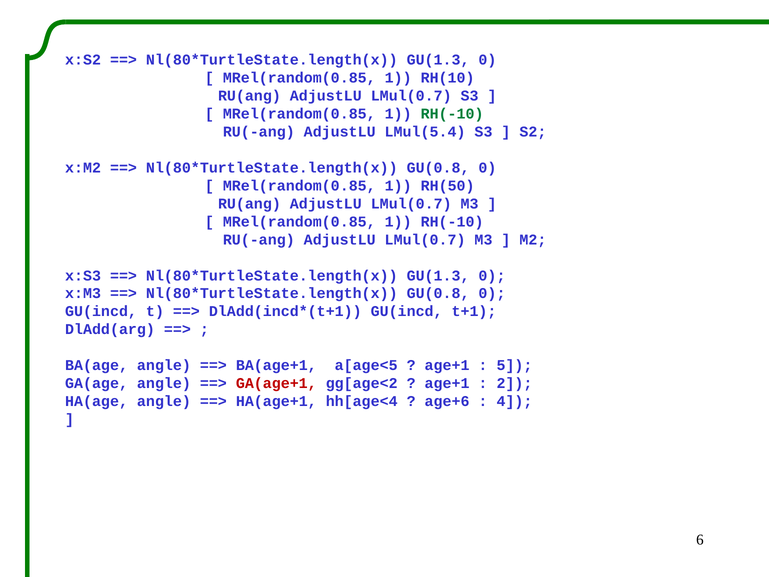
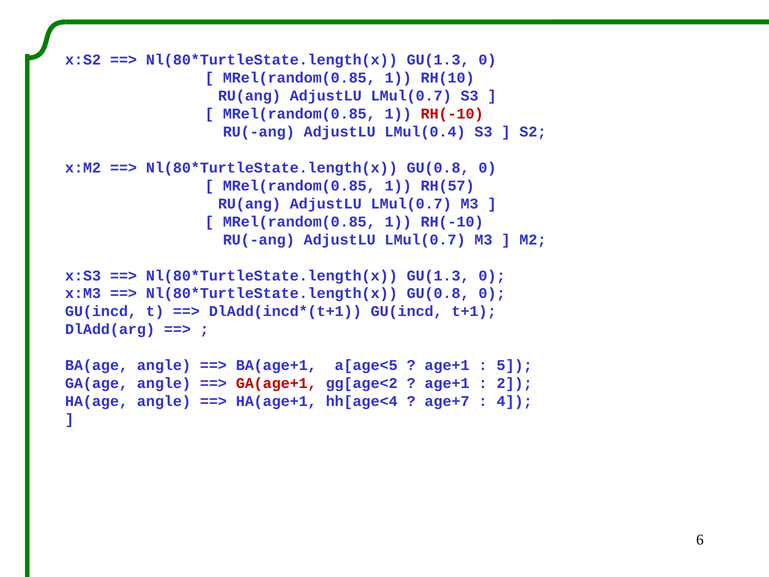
RH(-10 colour: green -> red (452, 114)
LMul(5.4: LMul(5.4 -> LMul(0.4 (425, 132)
RH(50: RH(50 -> RH(57 (448, 186)
age+6: age+6 -> age+7 (447, 401)
